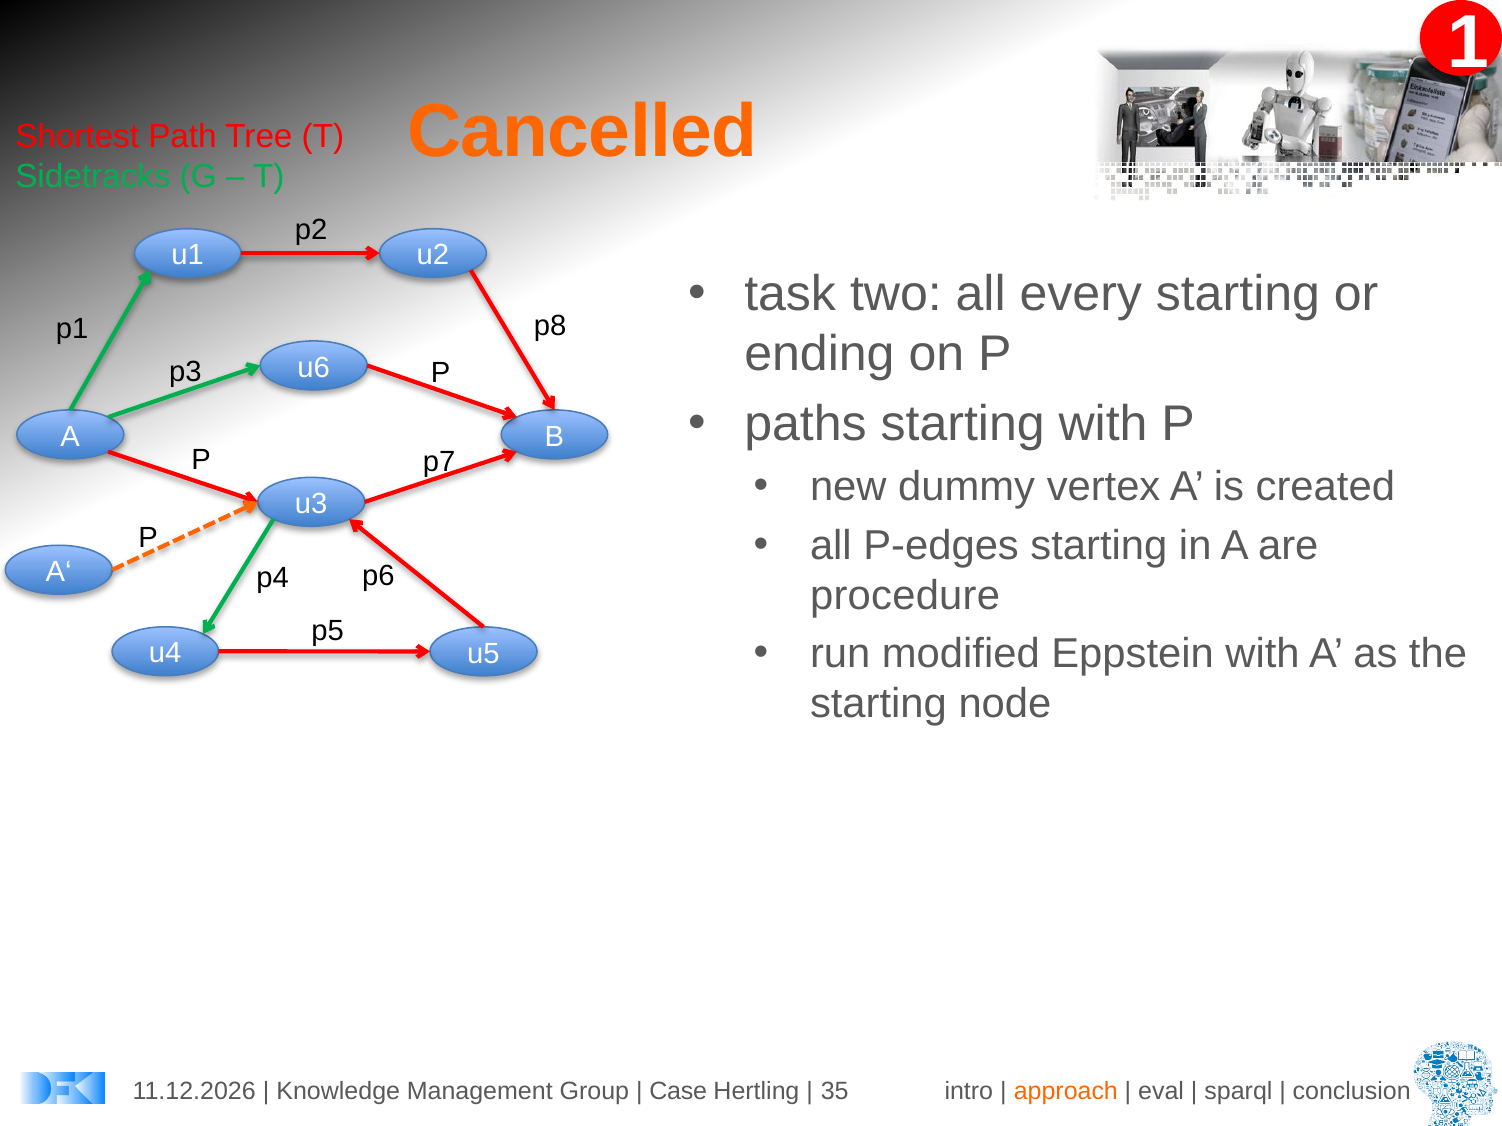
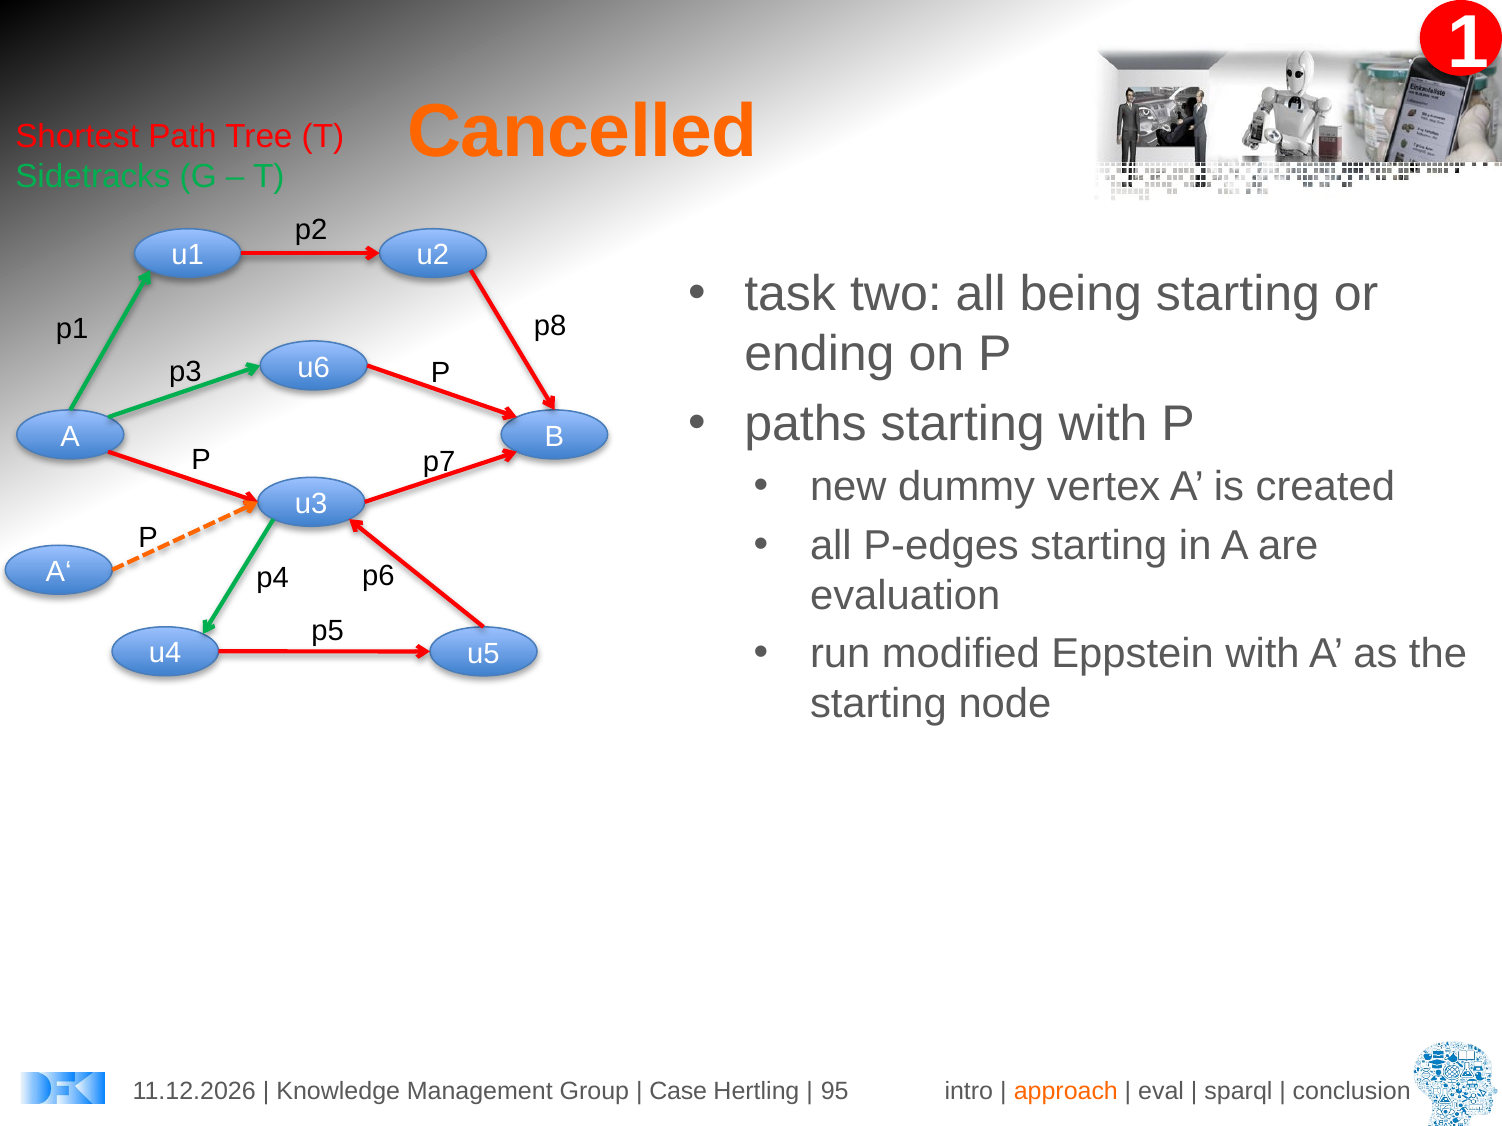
every: every -> being (1081, 294)
procedure: procedure -> evaluation (905, 596)
35: 35 -> 95 (835, 1091)
